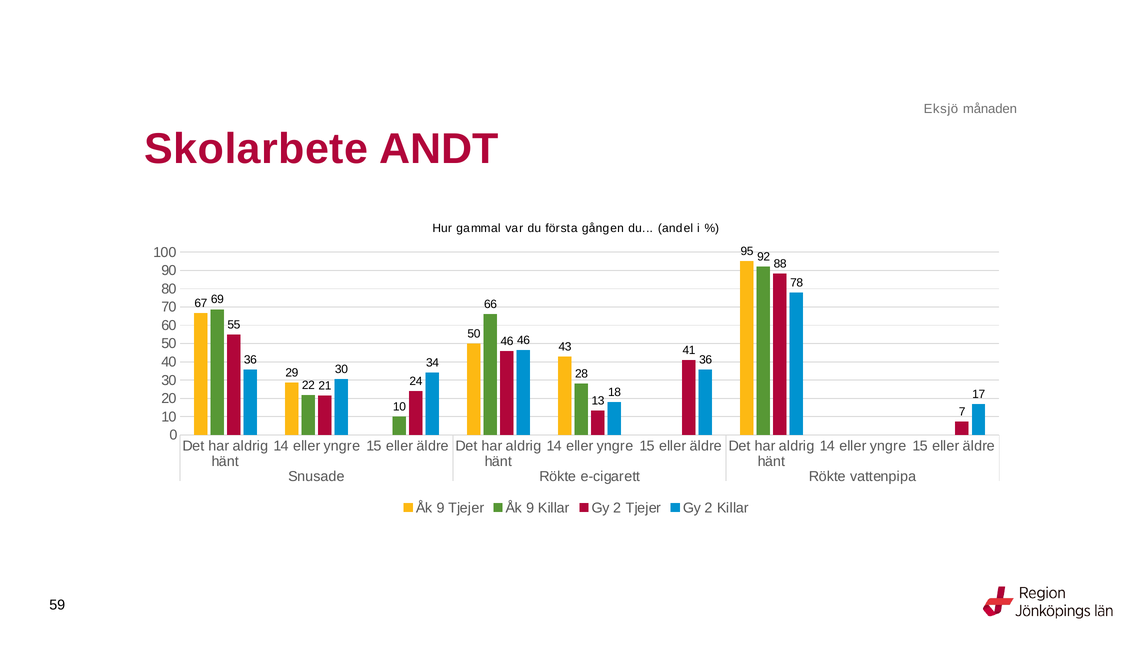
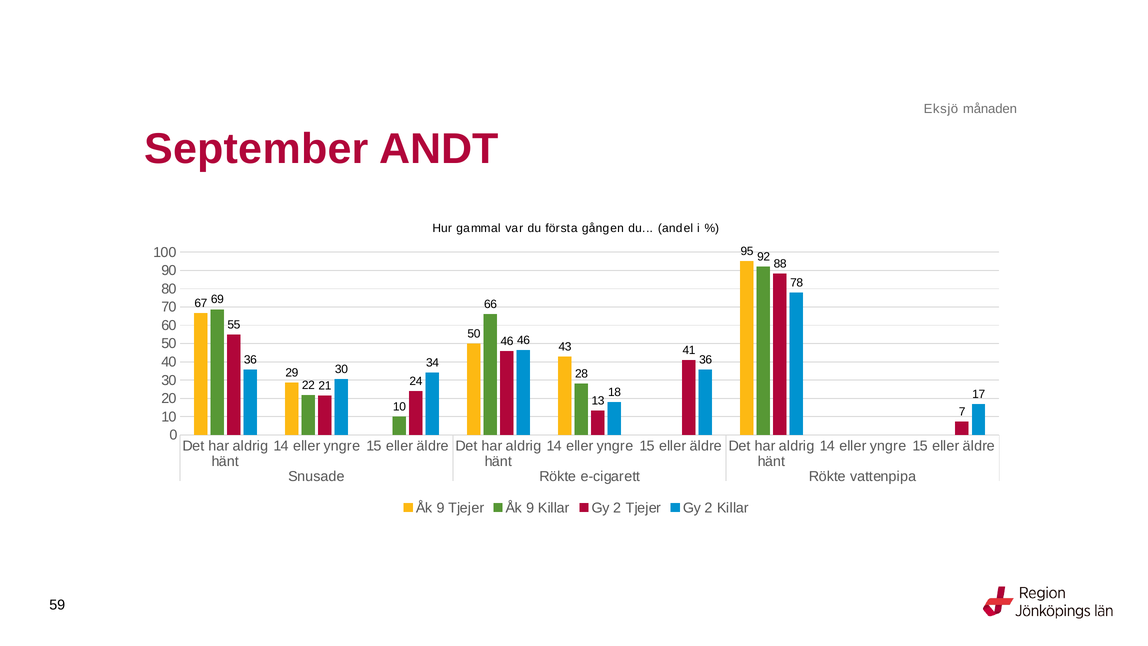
Skolarbete: Skolarbete -> September (256, 149)
